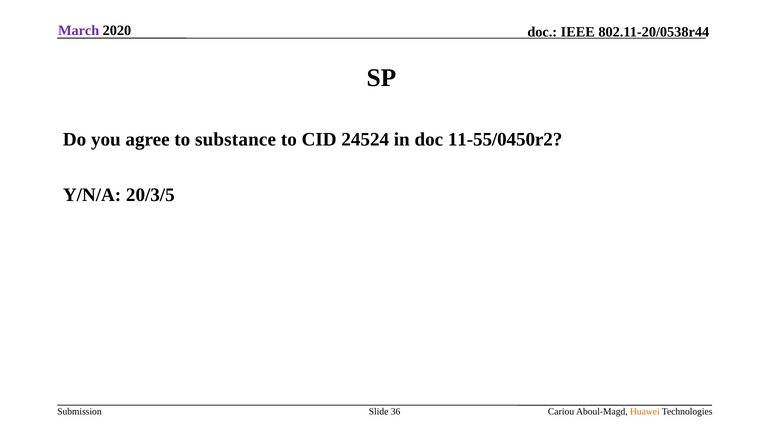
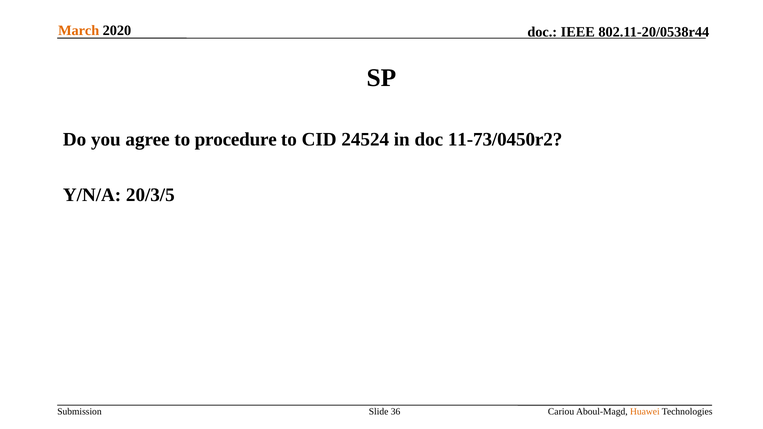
March colour: purple -> orange (79, 30)
substance: substance -> procedure (236, 140)
11-55/0450r2: 11-55/0450r2 -> 11-73/0450r2 (505, 140)
